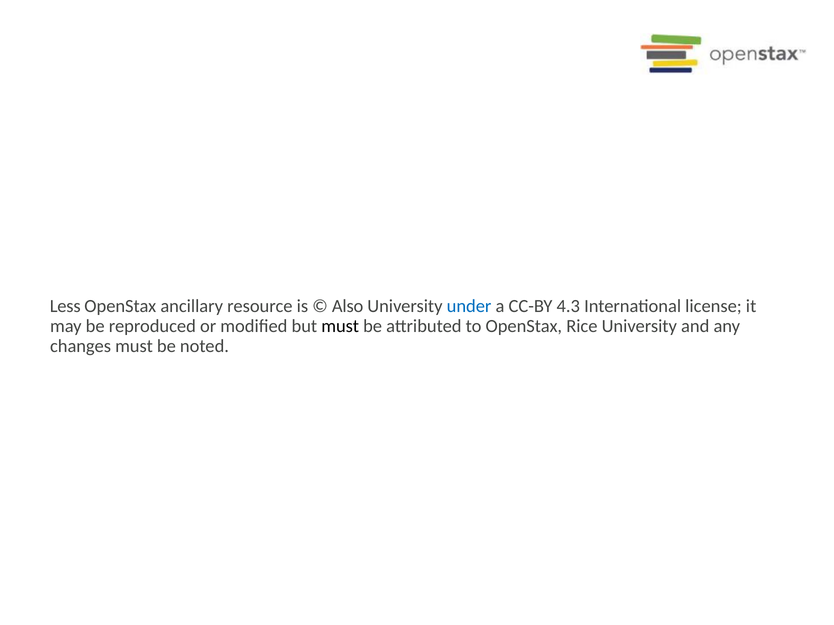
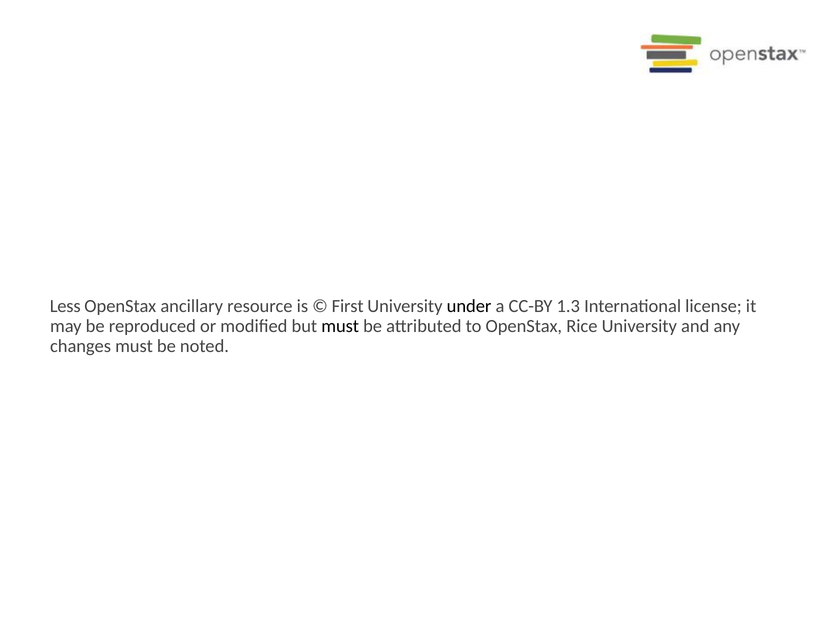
Also: Also -> First (348, 306)
under colour: blue -> black (469, 306)
4.3: 4.3 -> 1.3 (568, 306)
